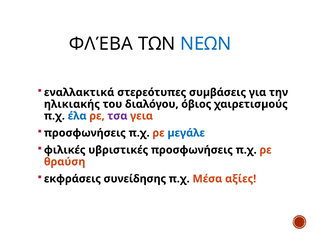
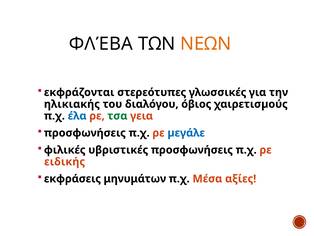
ΝΕΩΝ colour: blue -> orange (206, 44)
εναλλακτικά: εναλλακτικά -> εκφράζονται (79, 92)
συµβάσεις: συµβάσεις -> γλωσσικές (218, 92)
τσα colour: purple -> green (117, 116)
θραύση: θραύση -> ειδικής (65, 161)
συνείδησης: συνείδησης -> μηνυμάτων (135, 178)
